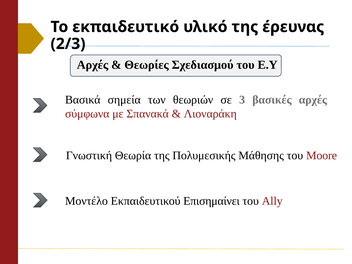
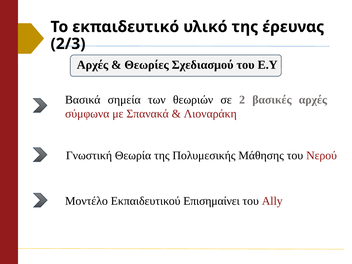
3: 3 -> 2 (242, 100)
Moore: Moore -> Νερού (322, 155)
